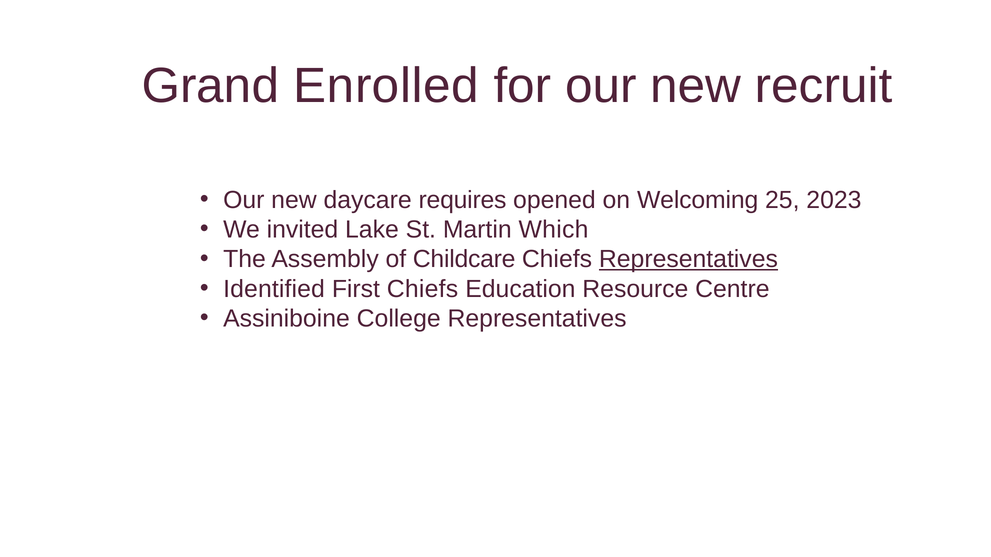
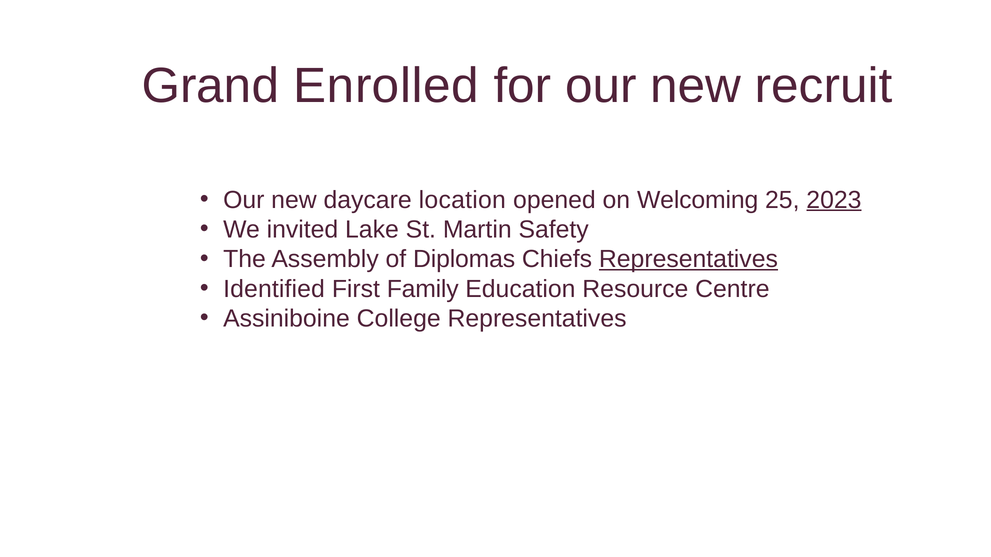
requires: requires -> location (462, 200)
2023 underline: none -> present (834, 200)
Which: Which -> Safety (554, 230)
Childcare: Childcare -> Diplomas (464, 259)
First Chiefs: Chiefs -> Family (423, 289)
